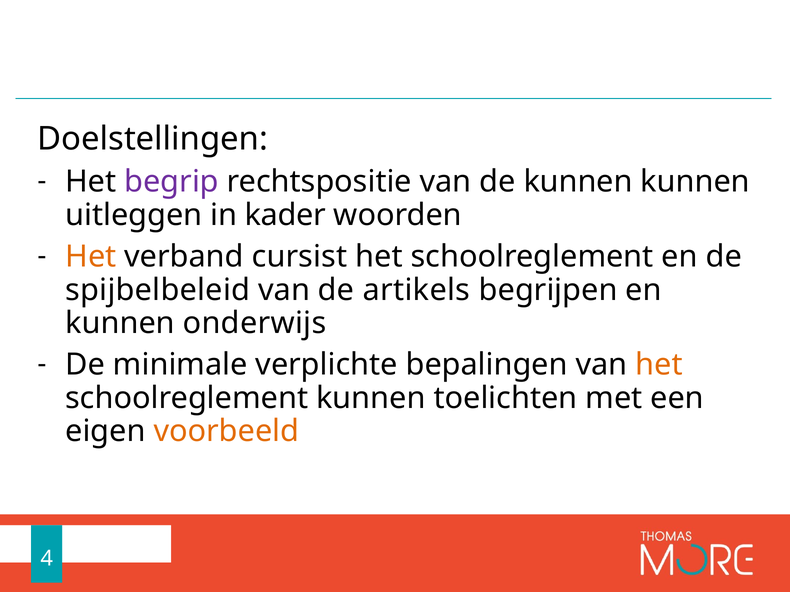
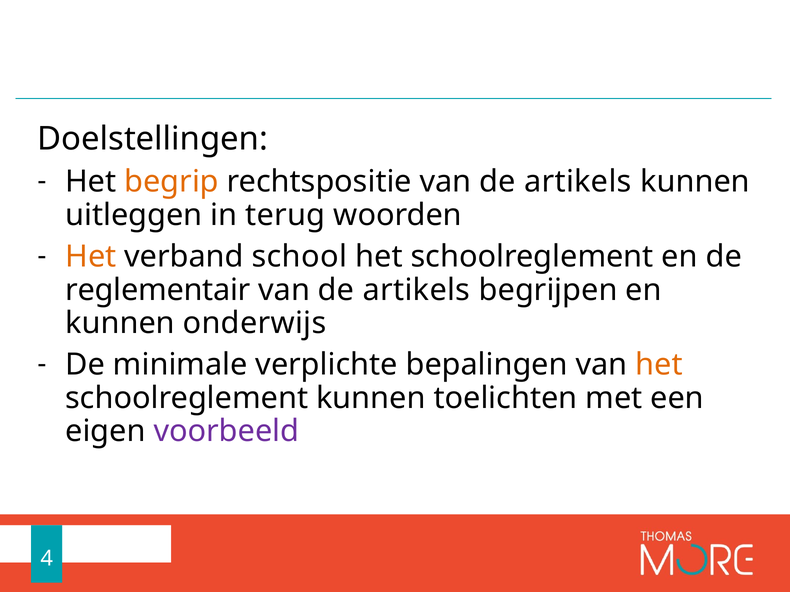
begrip colour: purple -> orange (172, 182)
rechtspositie van de kunnen: kunnen -> artikels (578, 182)
kader: kader -> terug (285, 215)
cursist: cursist -> school (299, 257)
spijbelbeleid: spijbelbeleid -> reglementair (158, 290)
voorbeeld colour: orange -> purple (226, 431)
